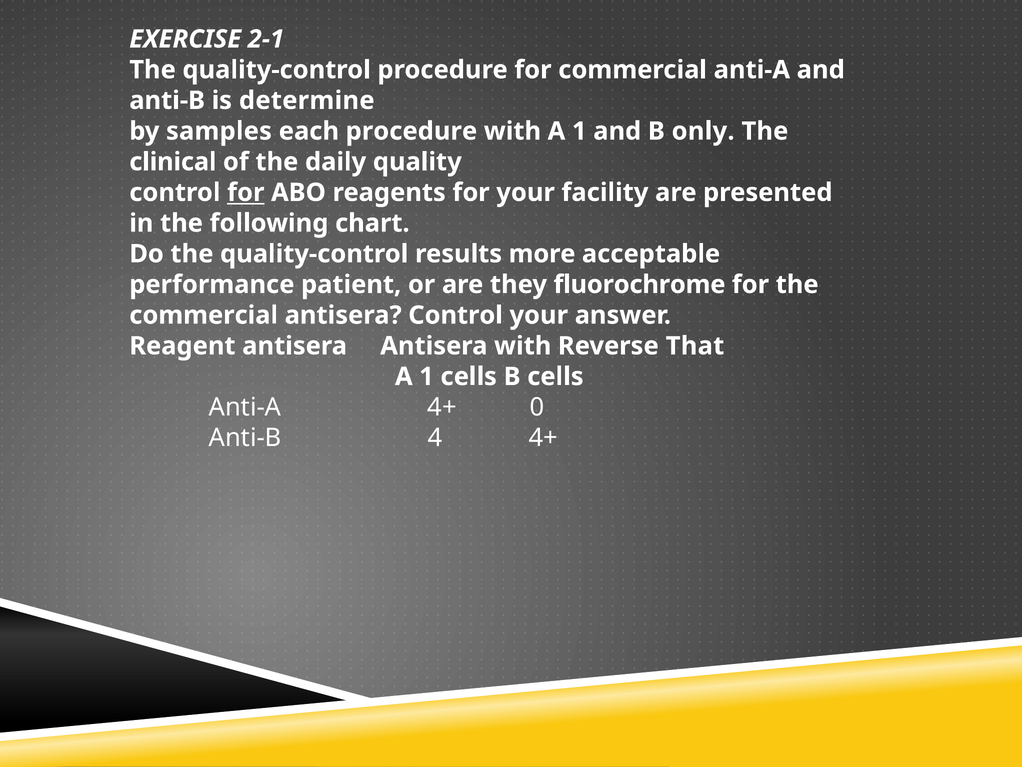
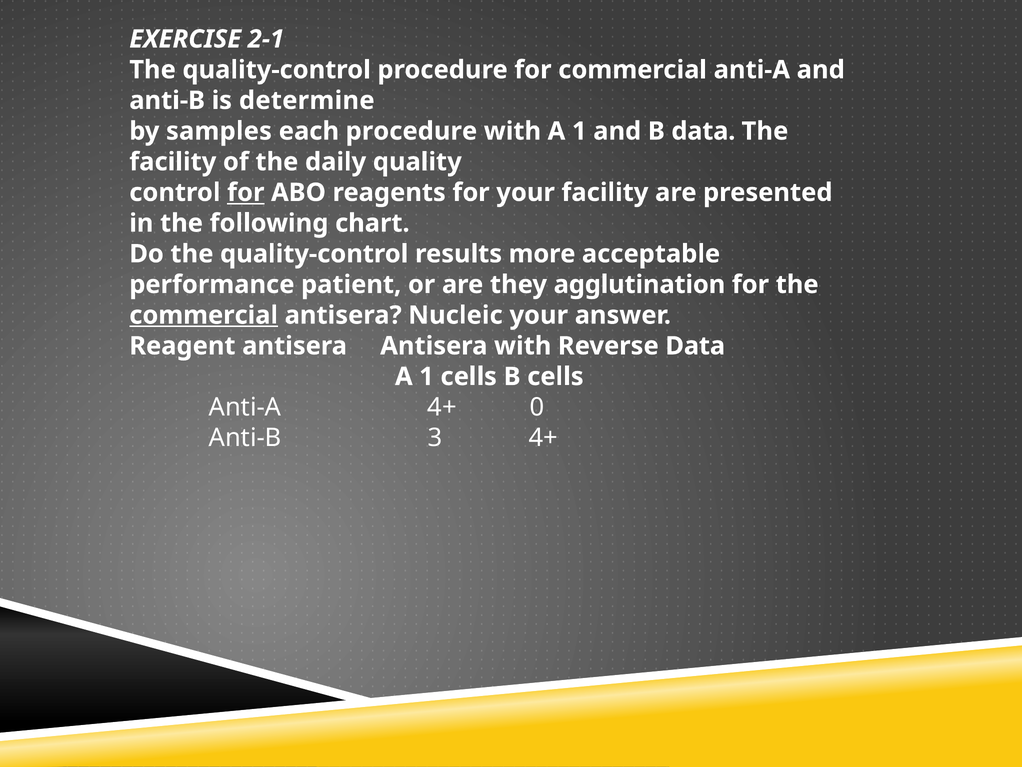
B only: only -> data (703, 131)
clinical: clinical -> facility (173, 162)
fluorochrome: fluorochrome -> agglutination (639, 284)
commercial underline: none -> present (204, 315)
antisera Control: Control -> Nucleic (455, 315)
Reverse That: That -> Data (695, 346)
4: 4 -> 3 (435, 438)
